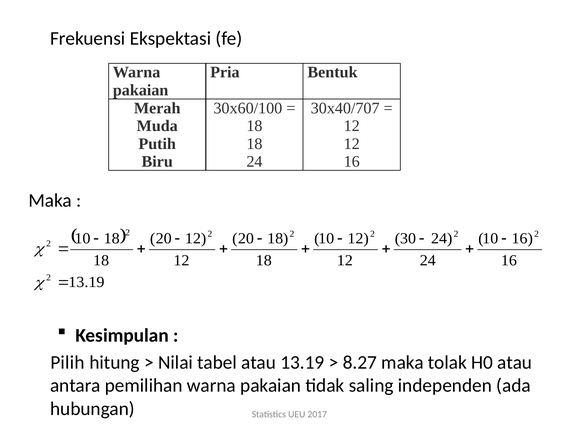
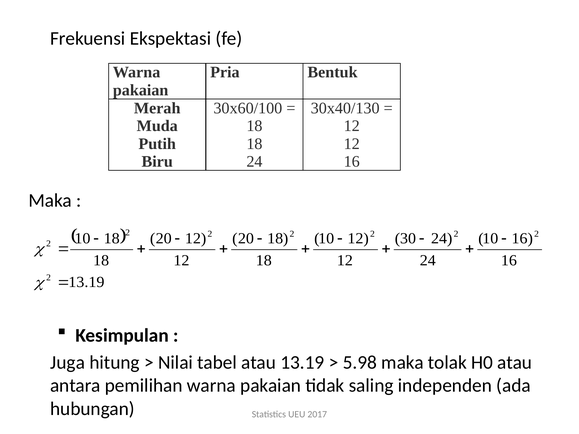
30x40/707: 30x40/707 -> 30x40/130 (345, 108)
Pilih: Pilih -> Juga (68, 363)
8.27: 8.27 -> 5.98 (360, 363)
